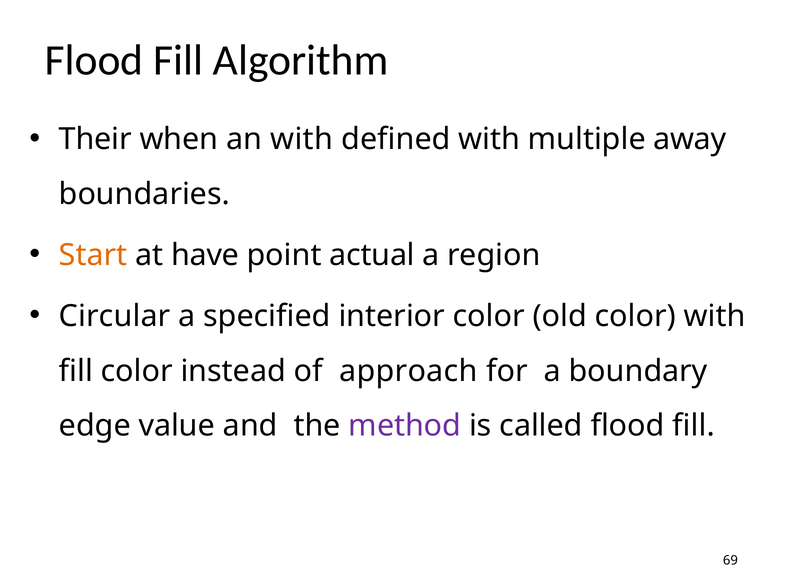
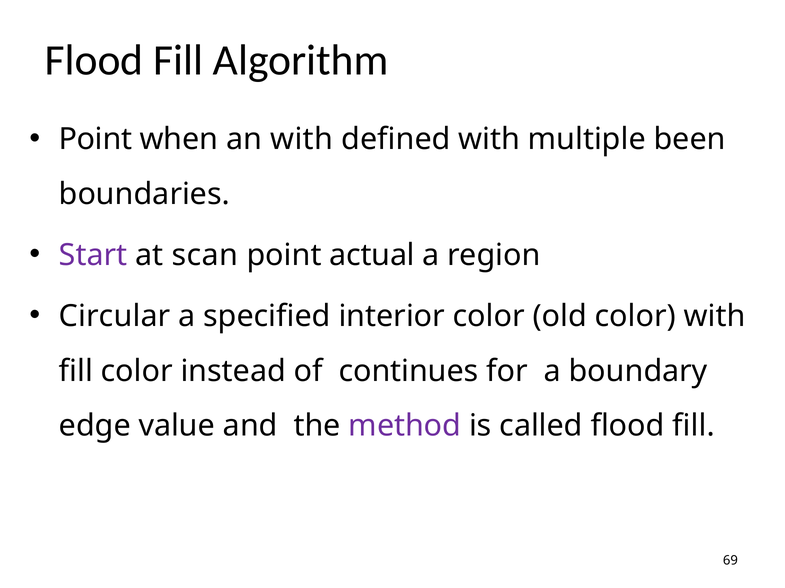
Their: Their -> Point (95, 139)
away: away -> been (690, 139)
Start colour: orange -> purple (93, 255)
have: have -> scan (205, 255)
approach: approach -> continues (409, 371)
